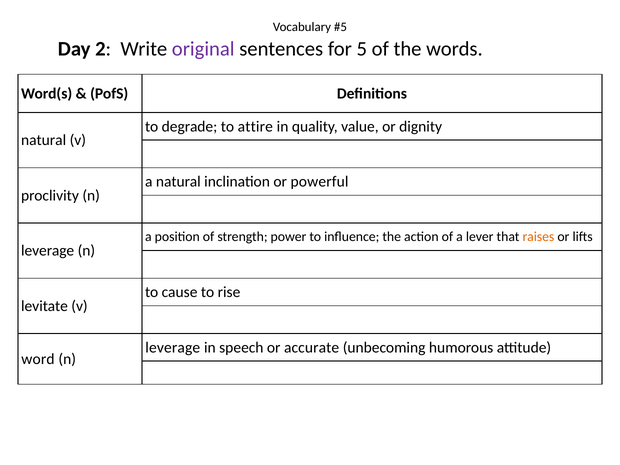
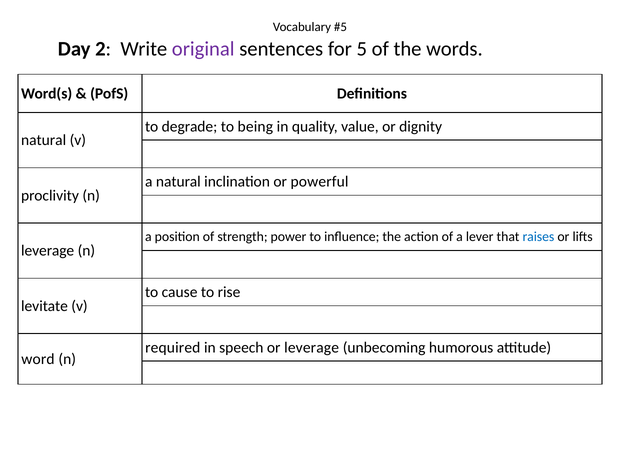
attire: attire -> being (255, 126)
raises colour: orange -> blue (538, 237)
leverage: leverage -> required (173, 347)
or accurate: accurate -> leverage (312, 347)
